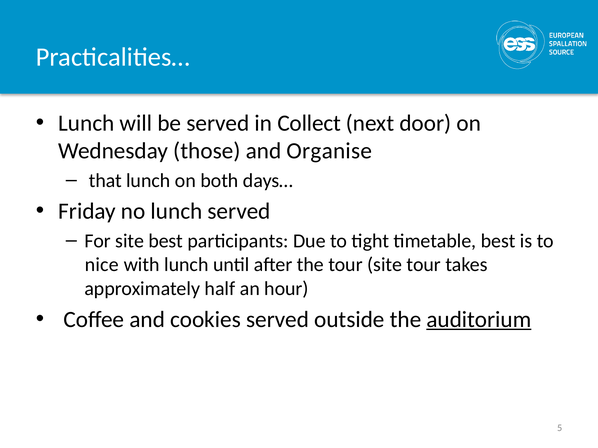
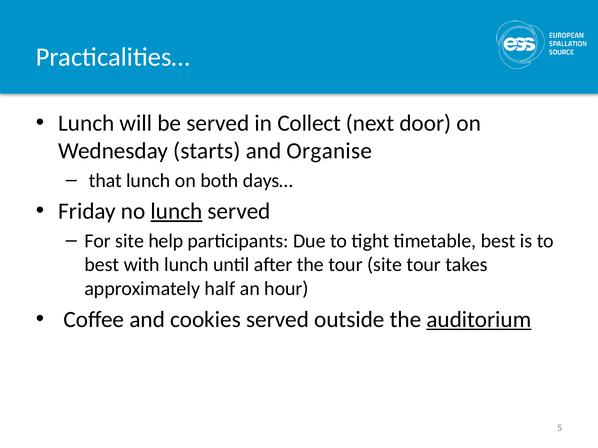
those: those -> starts (207, 151)
lunch underline: none -> present (176, 211)
site best: best -> help (166, 241)
nice: nice -> best (102, 265)
